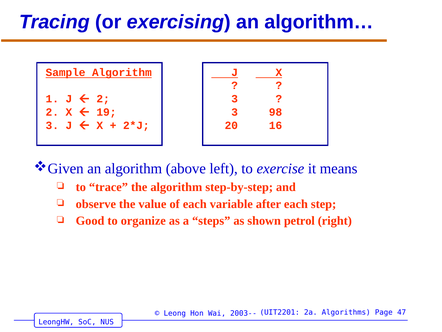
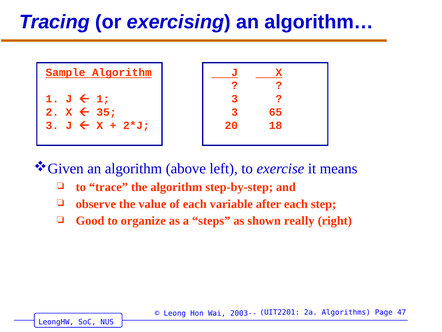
2: 2 -> 1 (103, 99)
19: 19 -> 35 (106, 112)
98: 98 -> 65 (276, 112)
16: 16 -> 18 (276, 125)
petrol: petrol -> really (299, 221)
